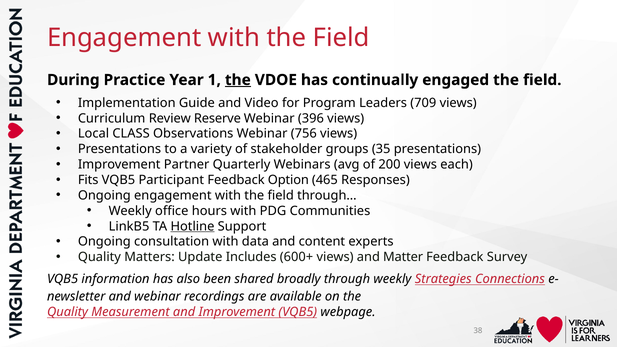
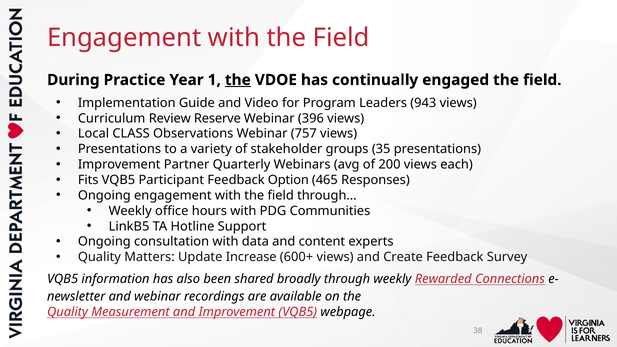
709: 709 -> 943 (423, 103)
756: 756 -> 757 (304, 134)
Hotline underline: present -> none (192, 226)
Includes: Includes -> Increase (251, 257)
Matter: Matter -> Create (403, 257)
Strategies: Strategies -> Rewarded (443, 279)
